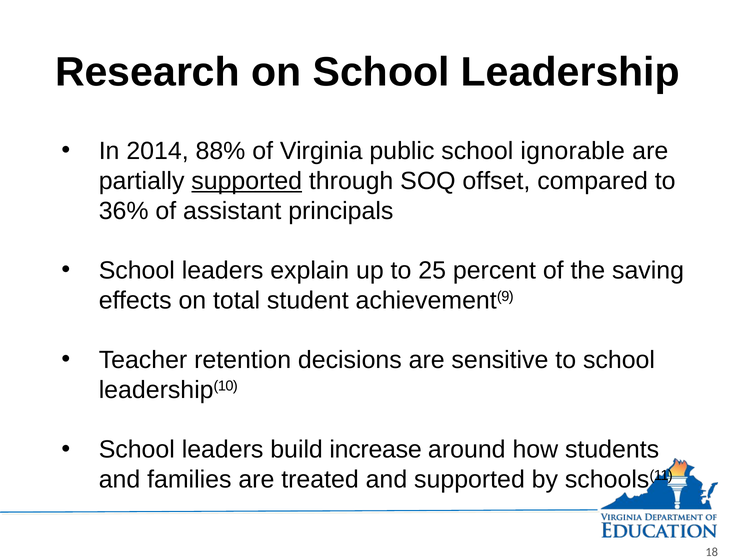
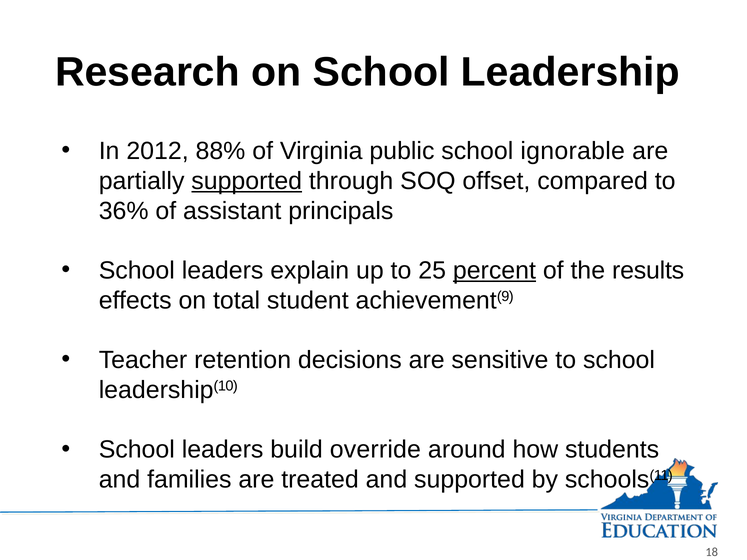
2014: 2014 -> 2012 (158, 151)
percent underline: none -> present (494, 271)
saving: saving -> results (648, 271)
increase: increase -> override (375, 450)
